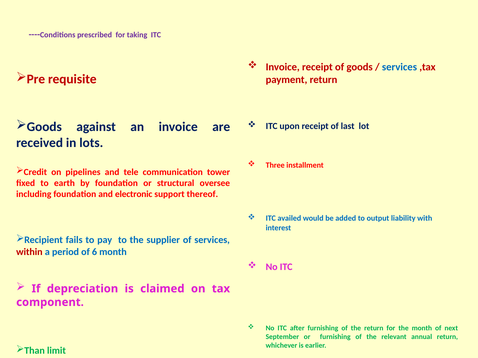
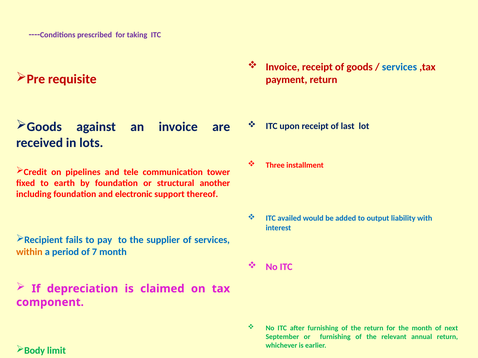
oversee: oversee -> another (215, 183)
within colour: red -> orange (29, 252)
6: 6 -> 7 (94, 252)
Than: Than -> Body (35, 351)
